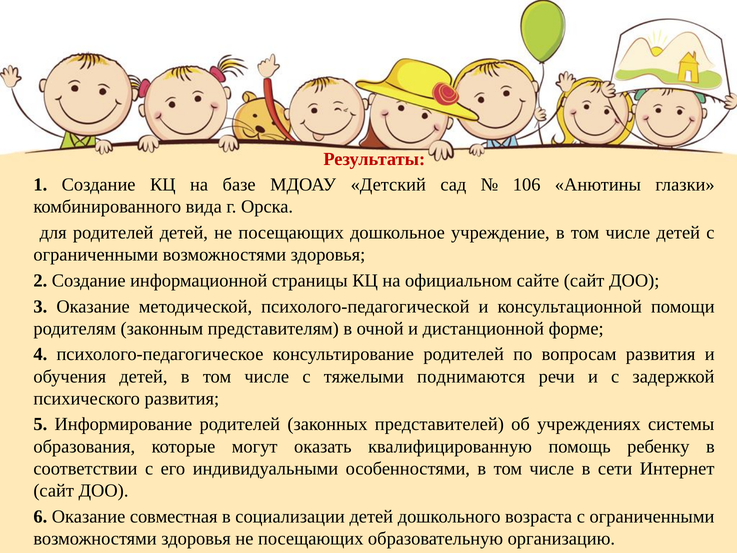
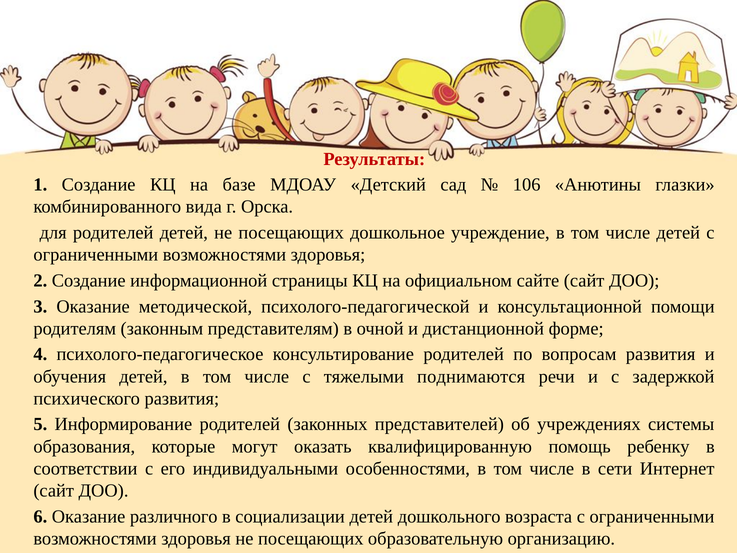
совместная: совместная -> различного (174, 516)
